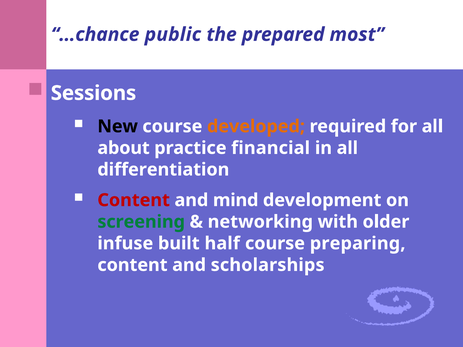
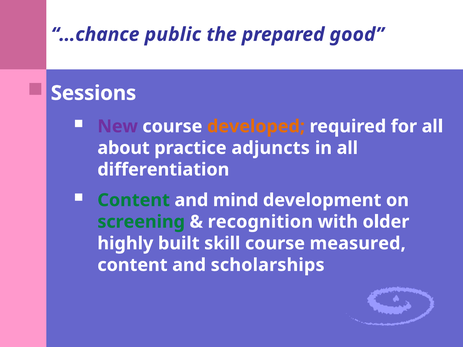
most: most -> good (357, 35)
New colour: black -> purple (118, 126)
financial: financial -> adjuncts (271, 148)
Content colour: red -> green (134, 200)
networking: networking -> recognition (260, 222)
infuse: infuse -> highly (125, 244)
half: half -> skill (222, 244)
preparing: preparing -> measured (358, 244)
